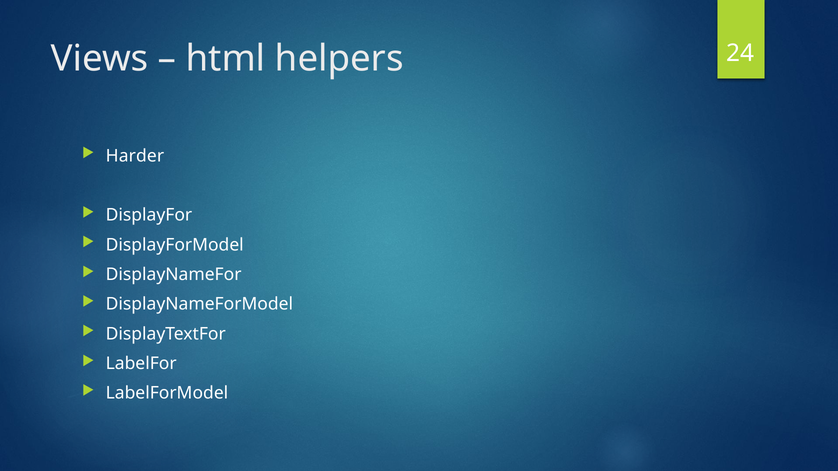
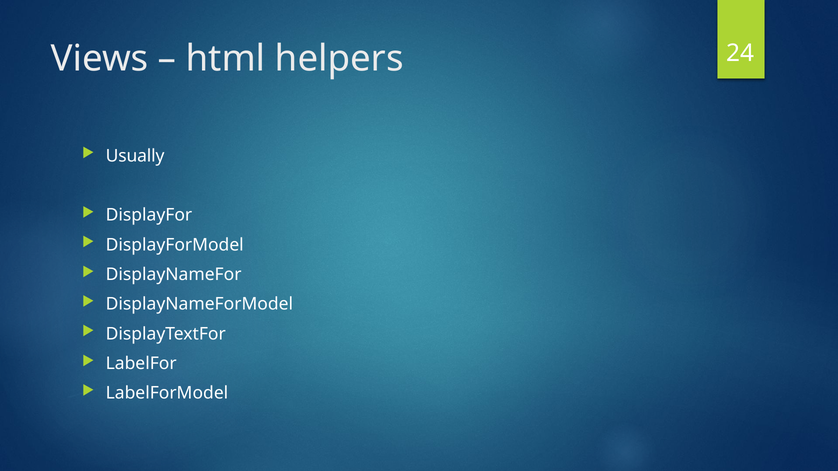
Harder: Harder -> Usually (135, 156)
